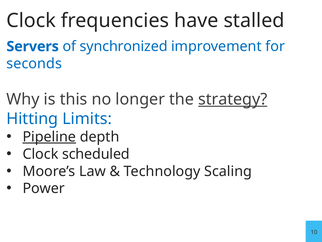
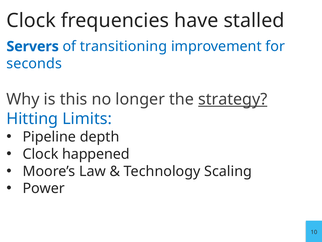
synchronized: synchronized -> transitioning (124, 46)
Pipeline underline: present -> none (49, 137)
scheduled: scheduled -> happened (96, 154)
